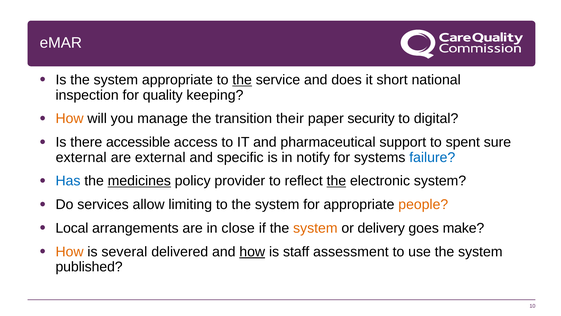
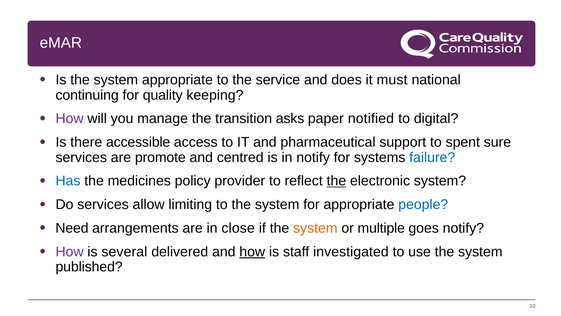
the underline: present -> none (242, 80)
short: short -> must (392, 80)
inspection: inspection -> continuing (87, 95)
How colour: orange -> purple (70, 119)
their: their -> asks (290, 119)
security: security -> notified (371, 119)
external: external -> services (81, 157)
are external: external -> promote (160, 157)
specific: specific -> centred (240, 157)
medicines underline: present -> none (139, 181)
people colour: orange -> blue (423, 204)
Local: Local -> Need (72, 228)
delivery: delivery -> multiple (381, 228)
goes make: make -> notify (463, 228)
How colour: orange -> purple (70, 251)
assessment: assessment -> investigated (351, 251)
